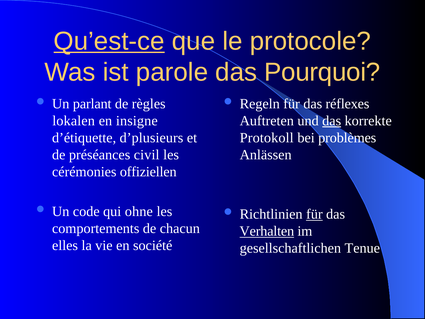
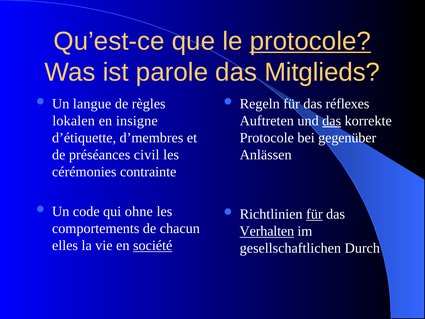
Qu’est-ce underline: present -> none (109, 41)
protocole underline: none -> present (310, 41)
Pourquoi: Pourquoi -> Mitglieds (322, 72)
parlant: parlant -> langue (92, 104)
Protokoll: Protokoll -> Protocole (267, 138)
problèmes: problèmes -> gegenüber (347, 138)
d’plusieurs: d’plusieurs -> d’membres (152, 138)
offiziellen: offiziellen -> contrainte (148, 172)
société underline: none -> present (153, 245)
Tenue: Tenue -> Durch (362, 248)
